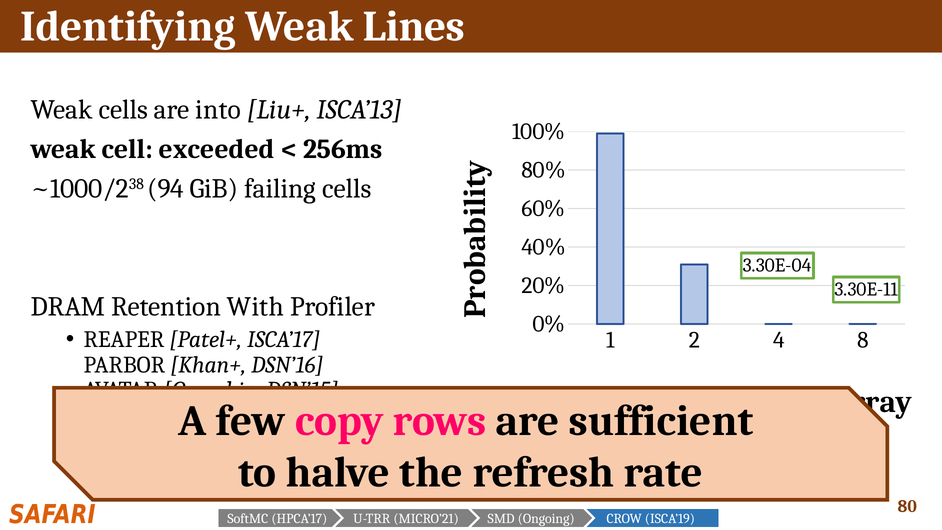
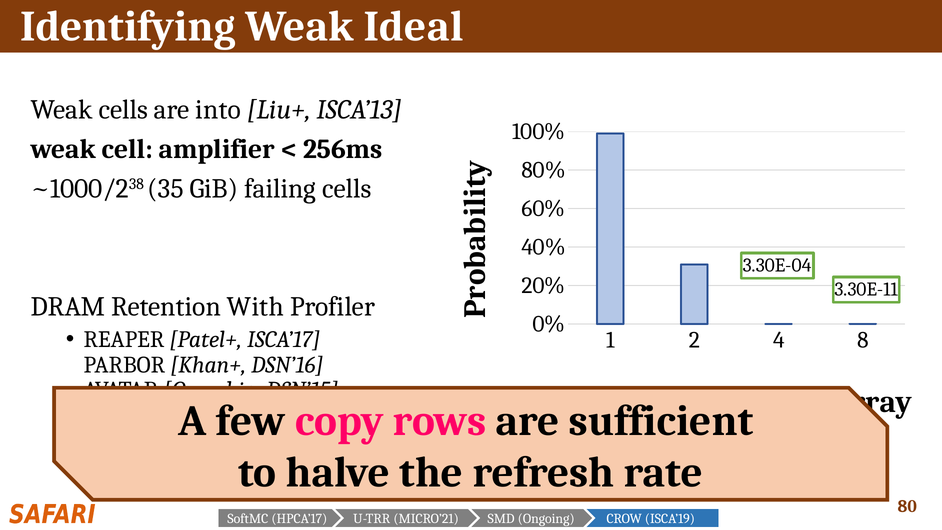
Lines: Lines -> Ideal (414, 27)
exceeded: exceeded -> amplifier (217, 149)
94: 94 -> 35 (166, 188)
